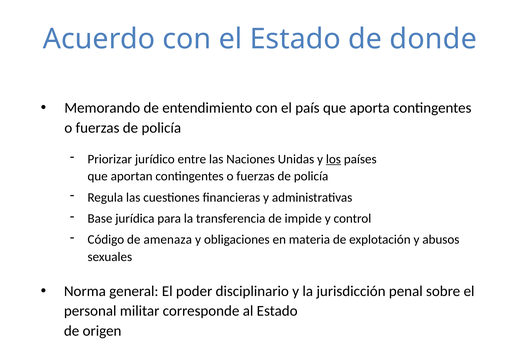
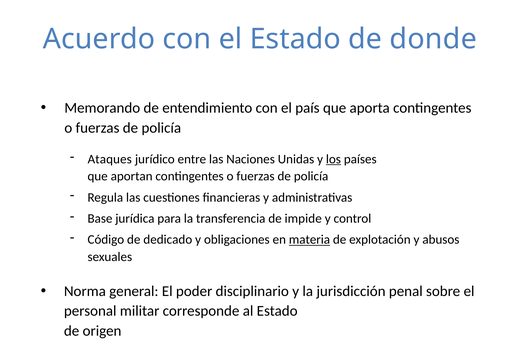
Priorizar: Priorizar -> Ataques (110, 159)
amenaza: amenaza -> dedicado (168, 239)
materia underline: none -> present (309, 239)
